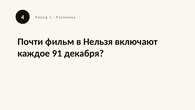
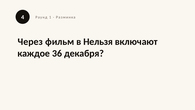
Почти: Почти -> Через (30, 42)
91: 91 -> 36 (57, 53)
